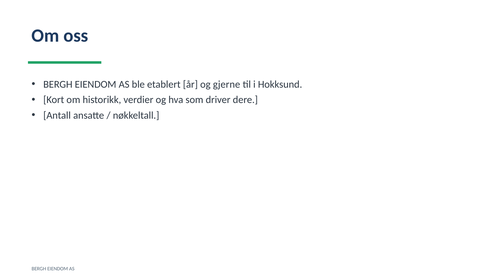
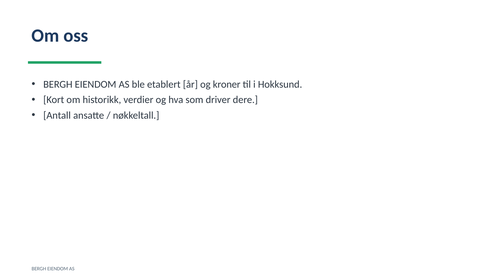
gjerne: gjerne -> kroner (227, 84)
